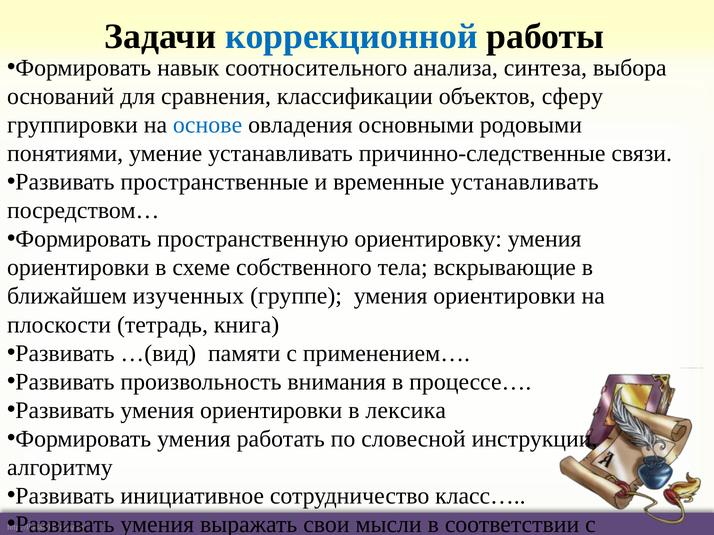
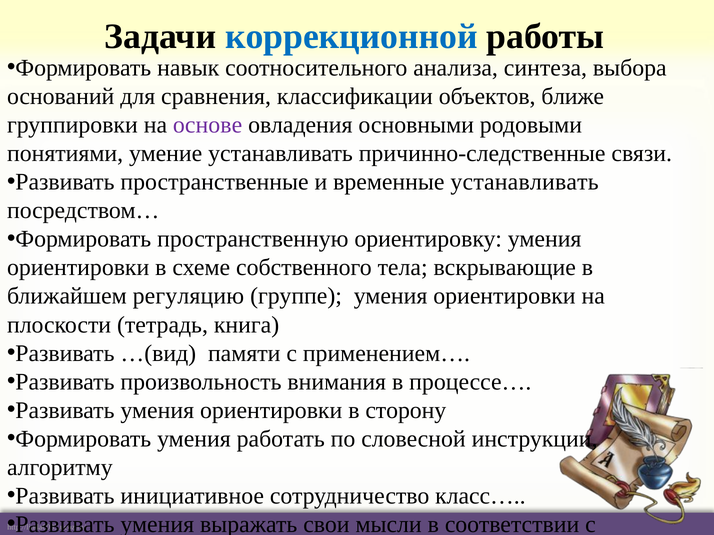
сферу: сферу -> ближе (573, 96)
основе colour: blue -> purple (208, 125)
изученных: изученных -> регуляцию (188, 296)
лексика: лексика -> сторону (406, 411)
